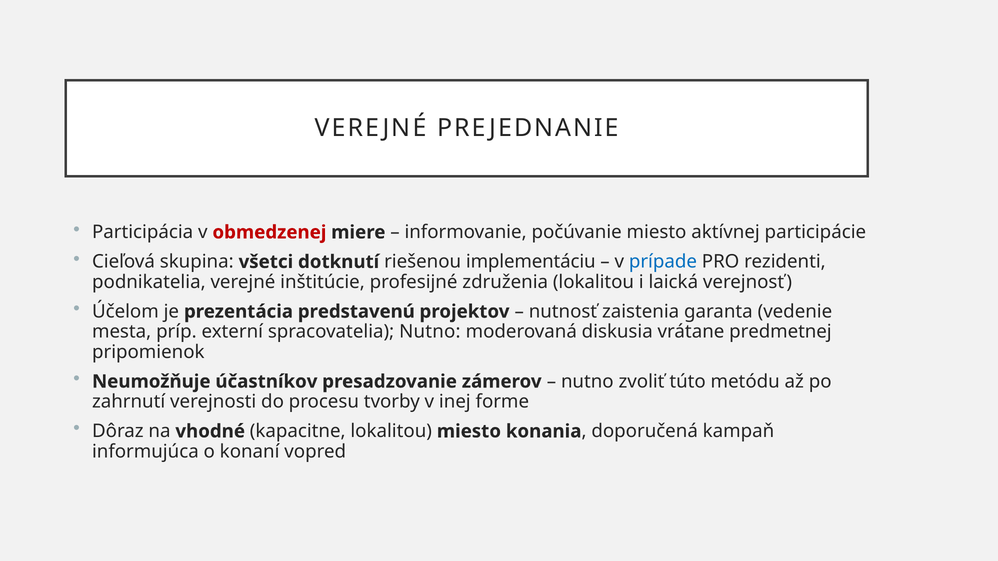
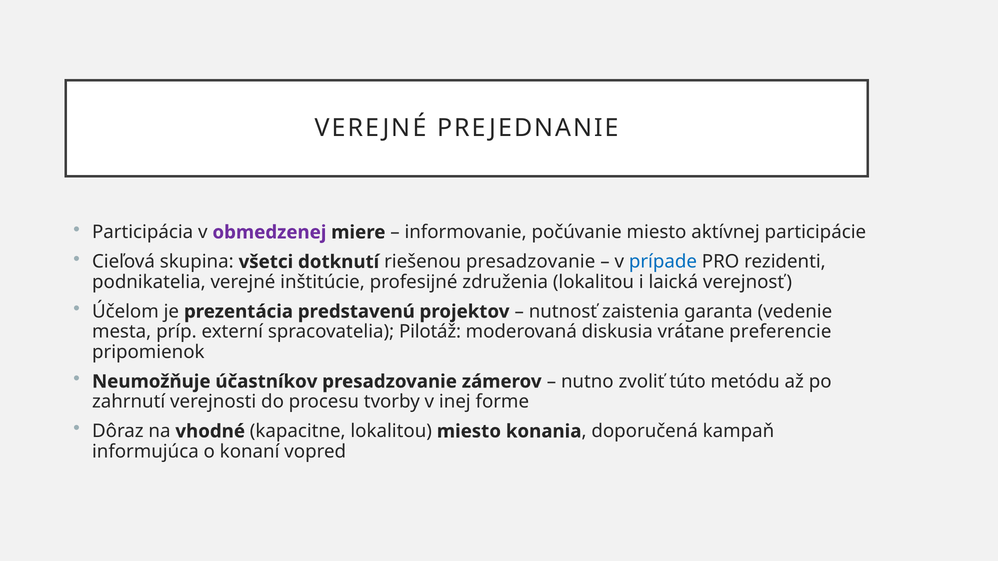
obmedzenej colour: red -> purple (269, 232)
riešenou implementáciu: implementáciu -> presadzovanie (531, 262)
spracovatelia Nutno: Nutno -> Pilotáž (430, 332)
predmetnej: predmetnej -> preferencie (780, 332)
